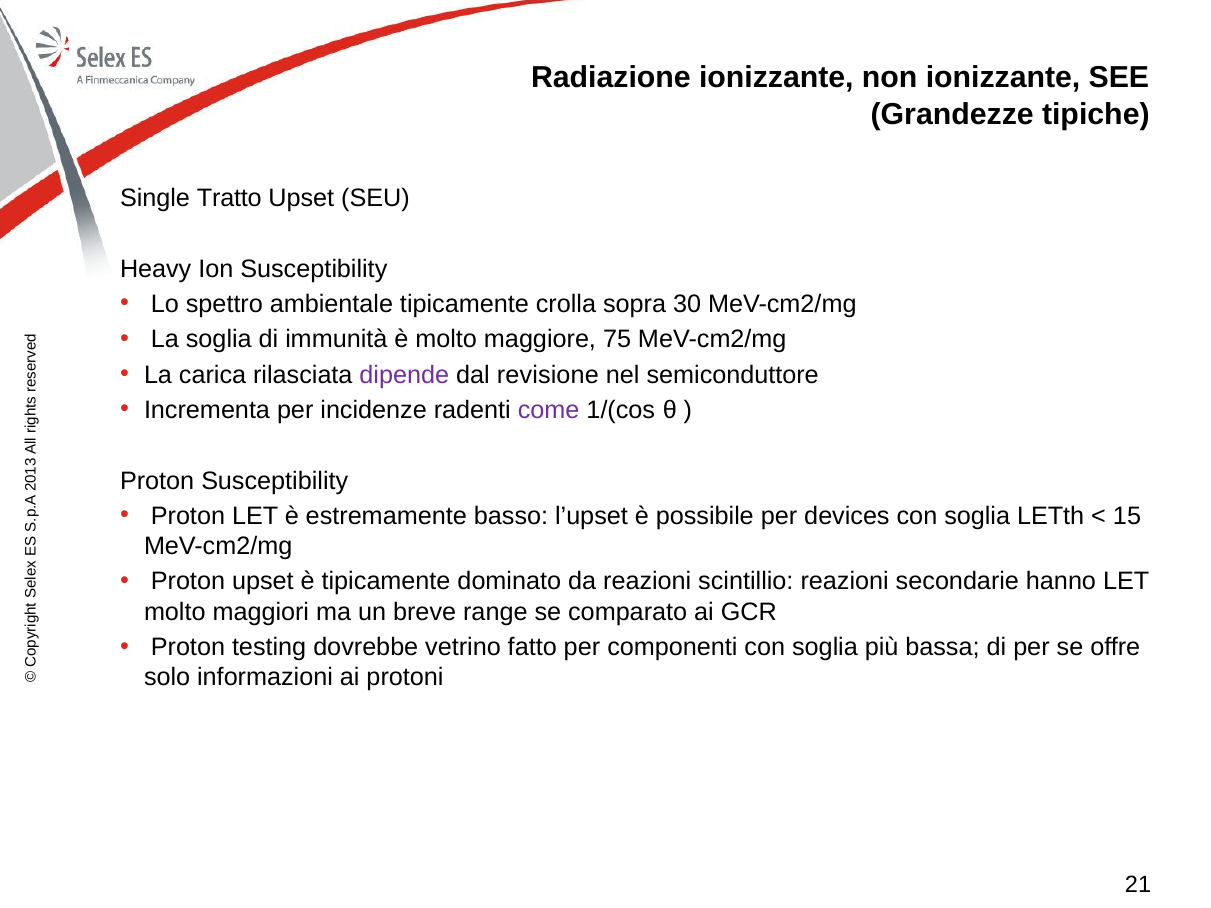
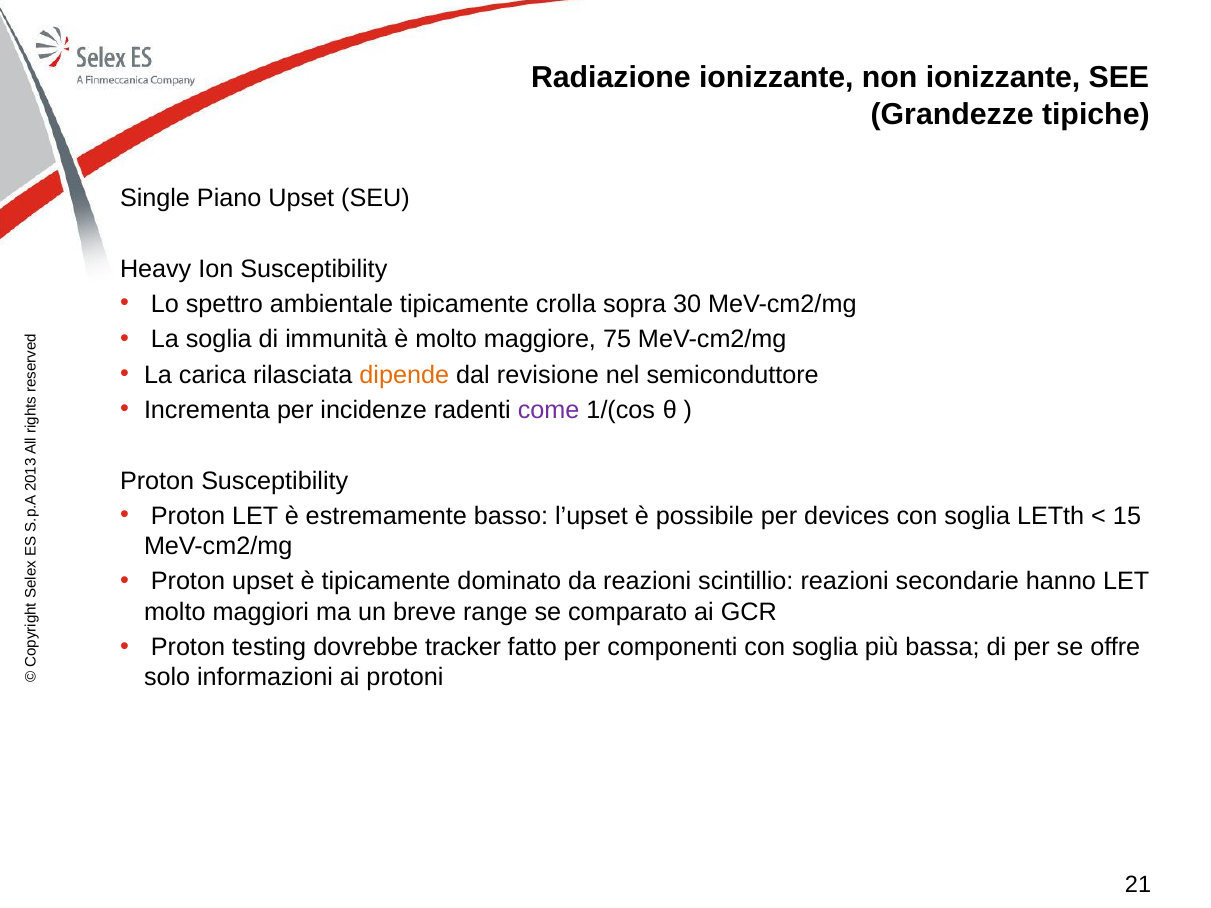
Tratto: Tratto -> Piano (229, 198)
dipende colour: purple -> orange (404, 375)
vetrino: vetrino -> tracker (463, 647)
